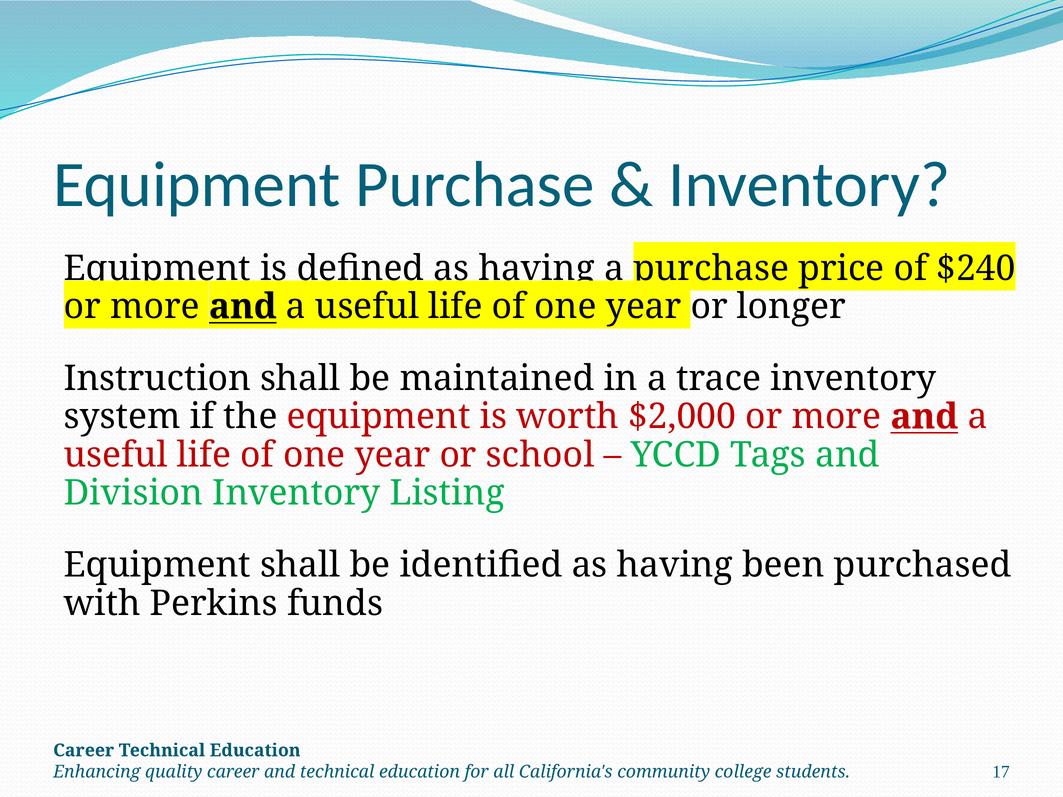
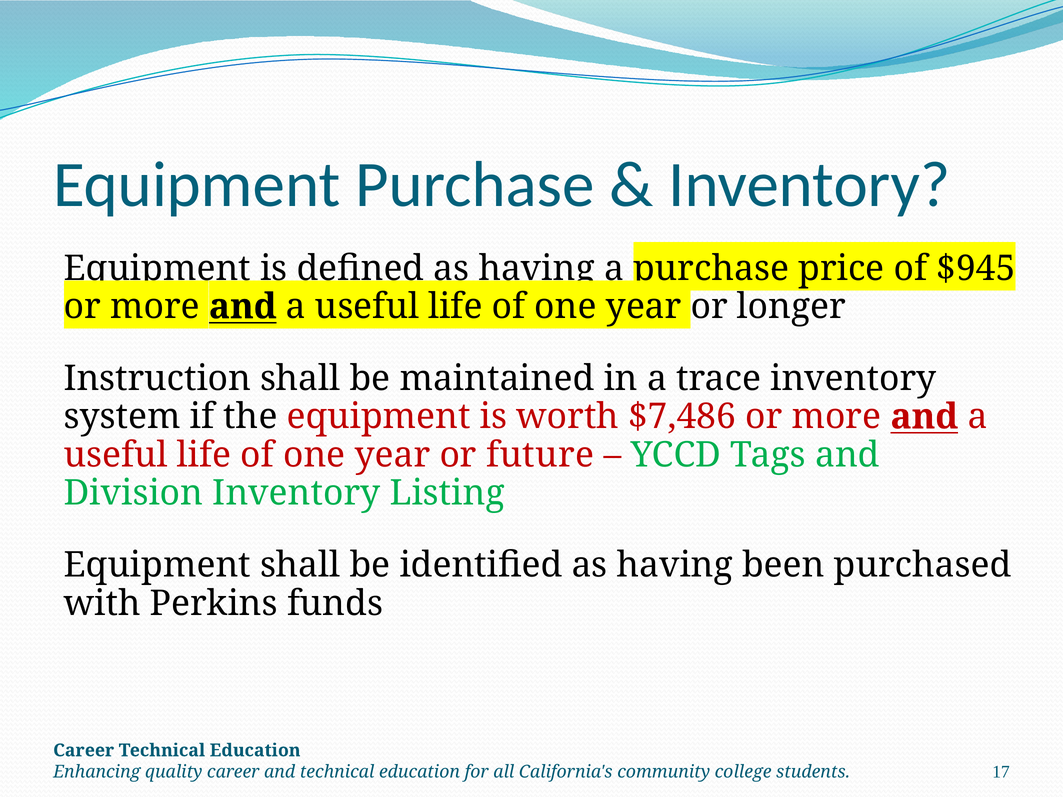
$240: $240 -> $945 (976, 268)
$2,000: $2,000 -> $7,486 (682, 417)
school: school -> future (540, 455)
